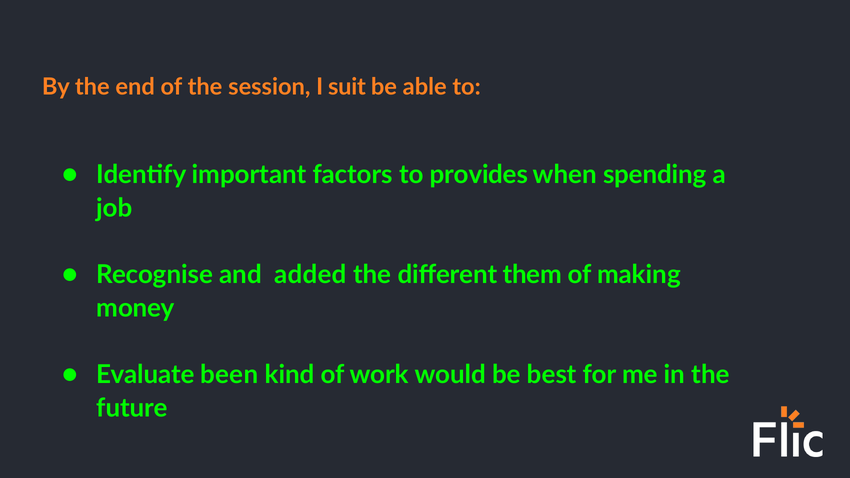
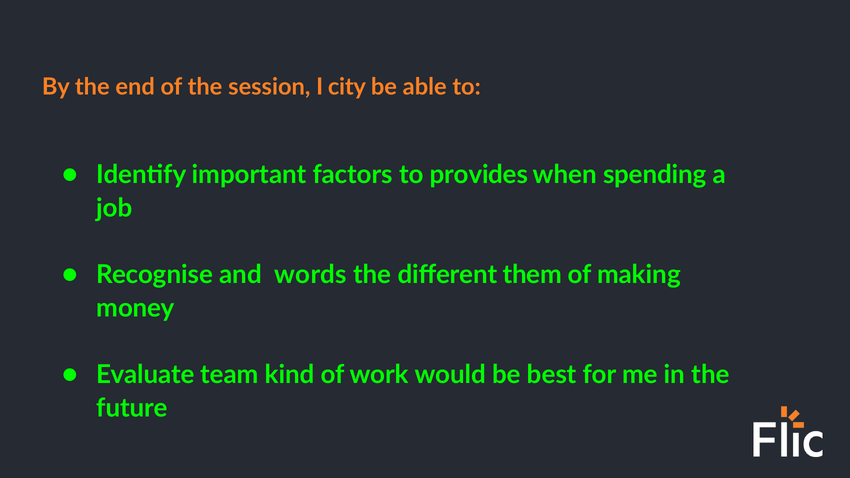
suit: suit -> city (347, 87)
added: added -> words (311, 275)
been: been -> team (229, 375)
